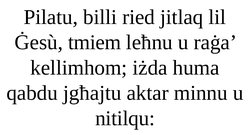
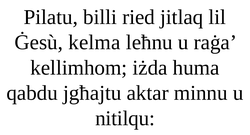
tmiem: tmiem -> kelma (94, 42)
